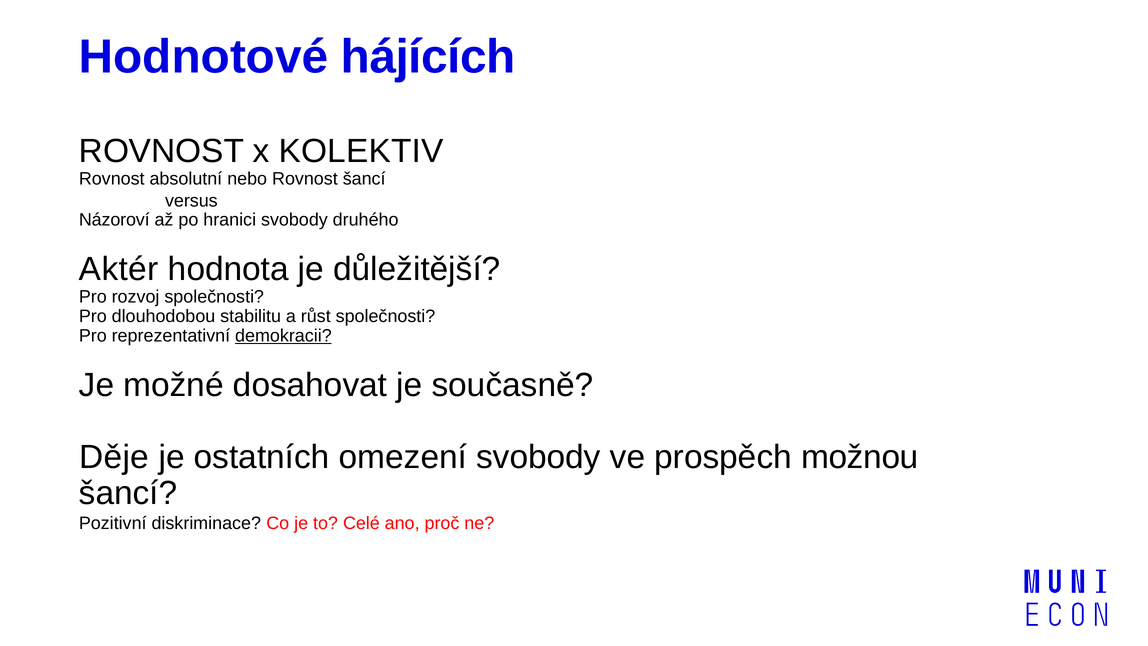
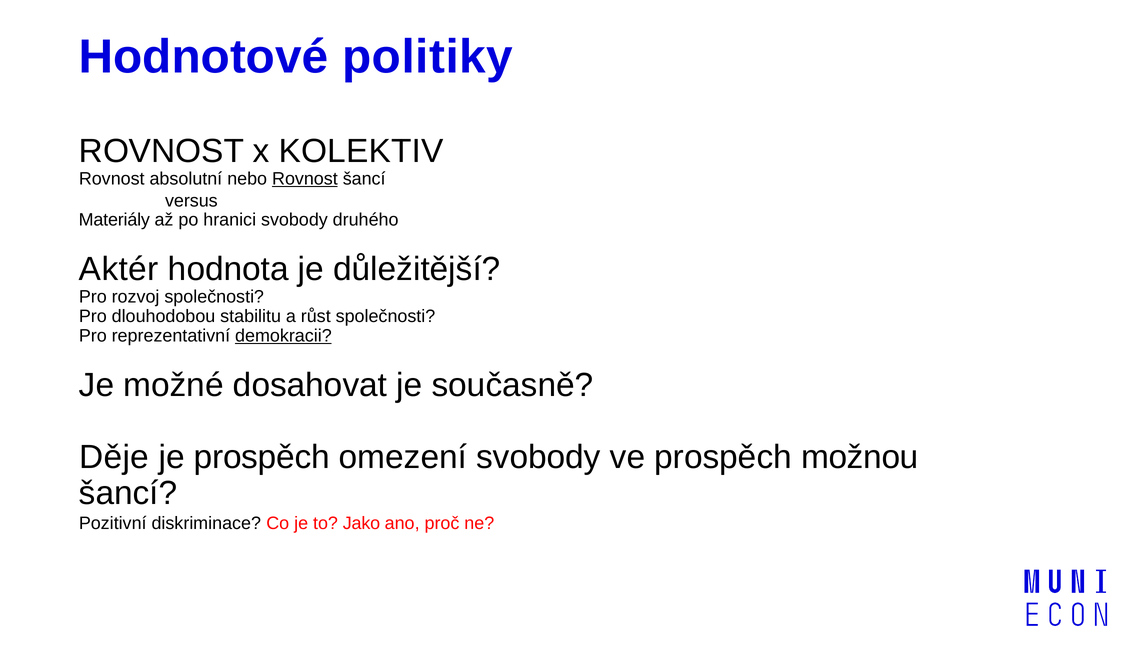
hájících: hájících -> politiky (428, 57)
Rovnost underline: none -> present (305, 179)
Názoroví: Názoroví -> Materiály (114, 220)
je ostatních: ostatních -> prospěch (262, 457)
Celé: Celé -> Jako (361, 523)
